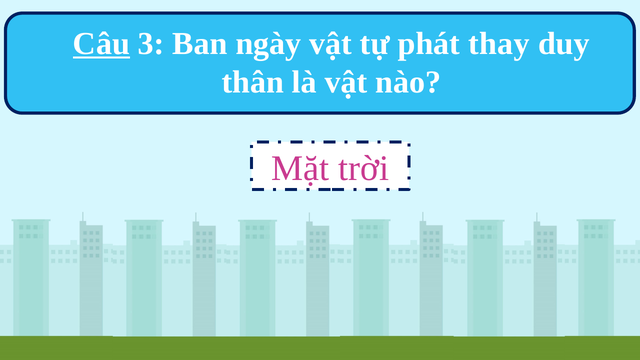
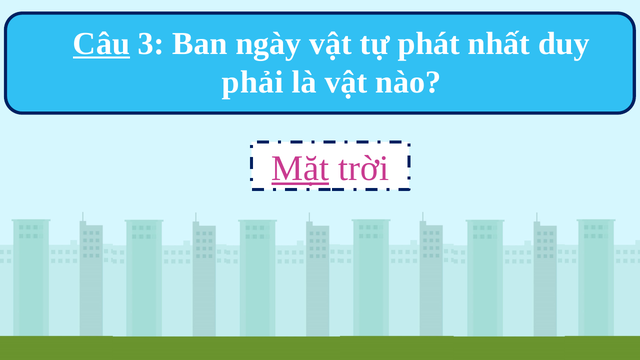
thay: thay -> nhất (499, 44)
thân: thân -> phải (253, 82)
Mặt underline: none -> present (300, 168)
